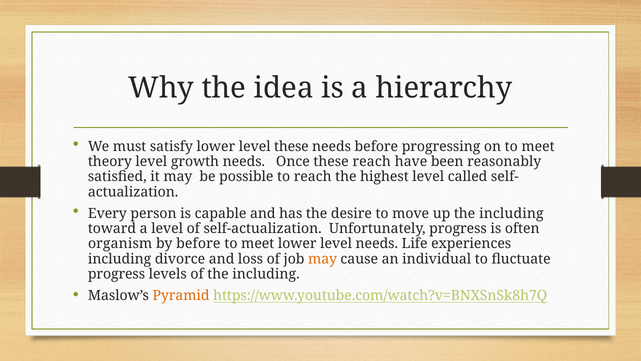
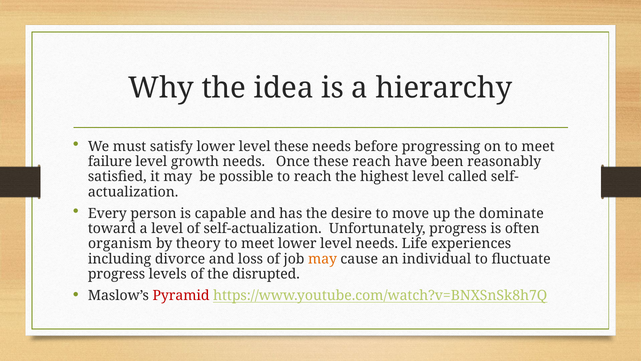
theory: theory -> failure (110, 161)
up the including: including -> dominate (511, 213)
by before: before -> theory (198, 244)
of the including: including -> disrupted (266, 274)
Pyramid colour: orange -> red (181, 295)
